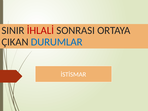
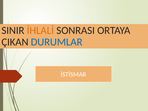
İHLALİ colour: red -> orange (40, 30)
